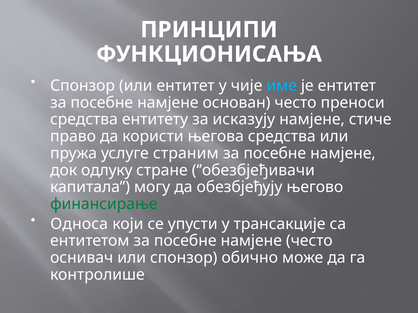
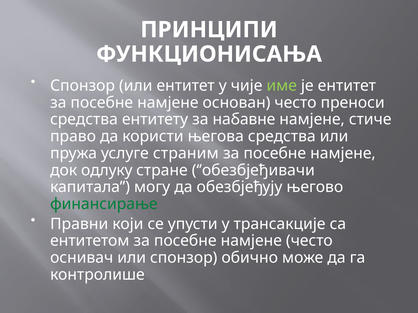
име colour: light blue -> light green (282, 86)
исказују: исказују -> набавне (244, 120)
Односа: Односа -> Правни (79, 224)
